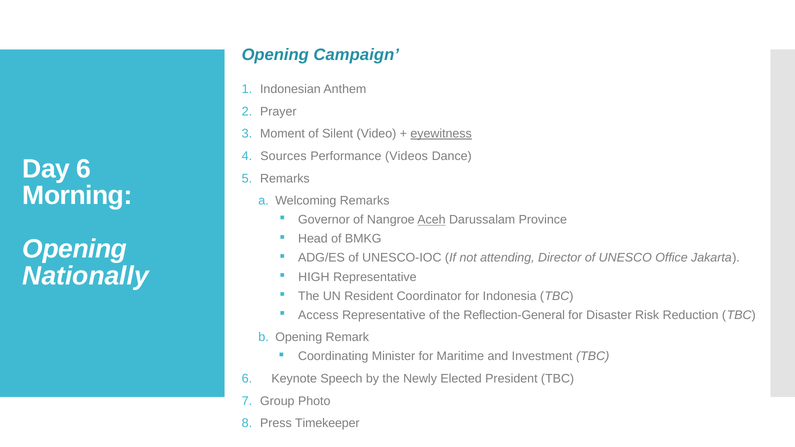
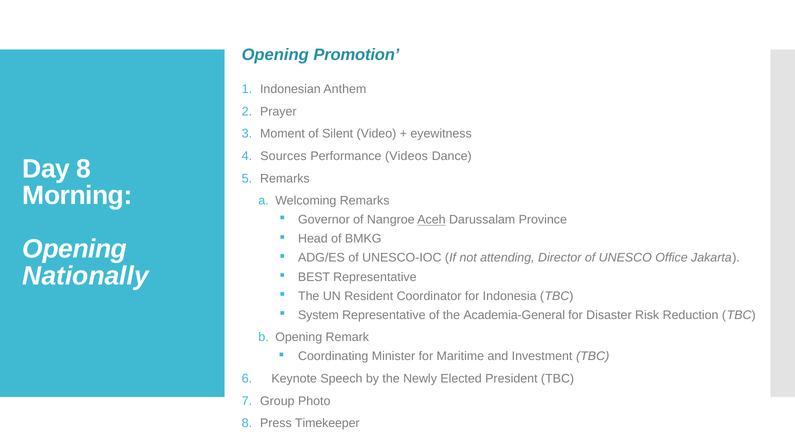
Campaign: Campaign -> Promotion (356, 55)
eyewitness underline: present -> none (441, 134)
Day 6: 6 -> 8 (84, 169)
HIGH: HIGH -> BEST (314, 277)
Access: Access -> System (318, 315)
Reflection-General: Reflection-General -> Academia-General (514, 315)
